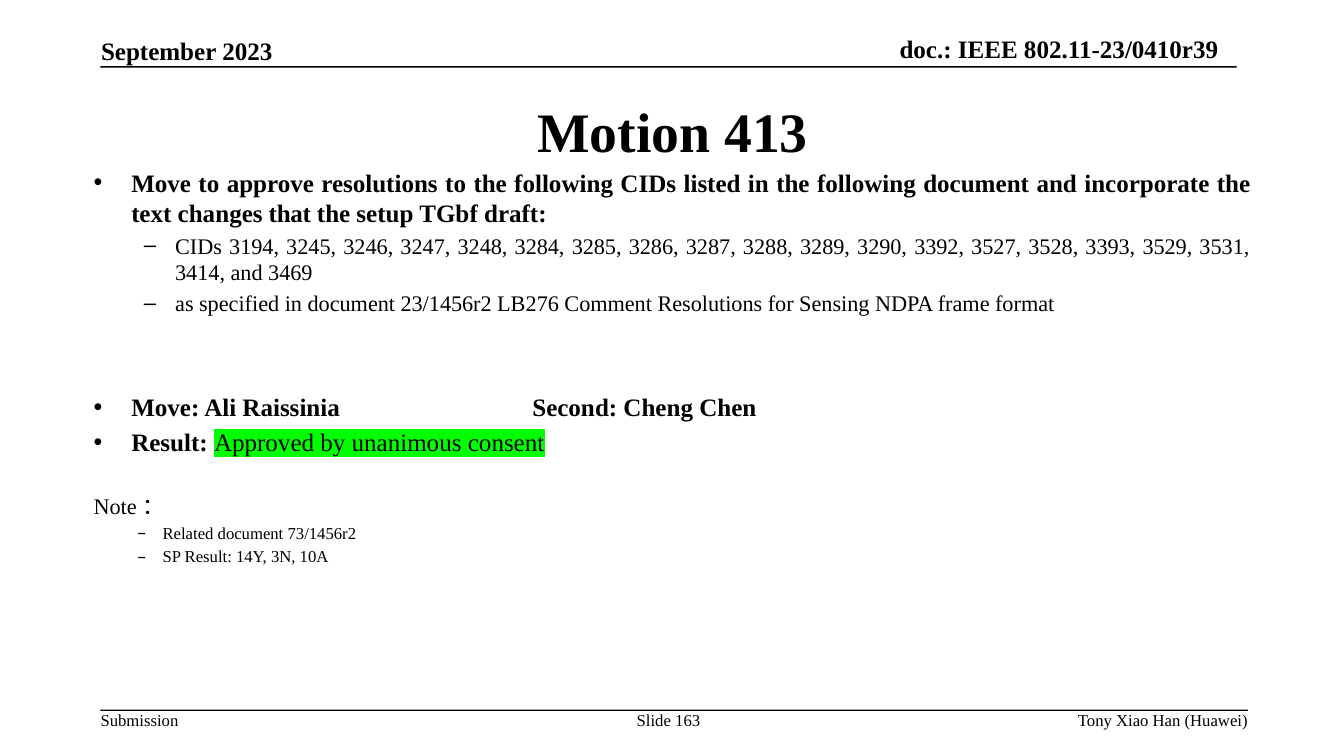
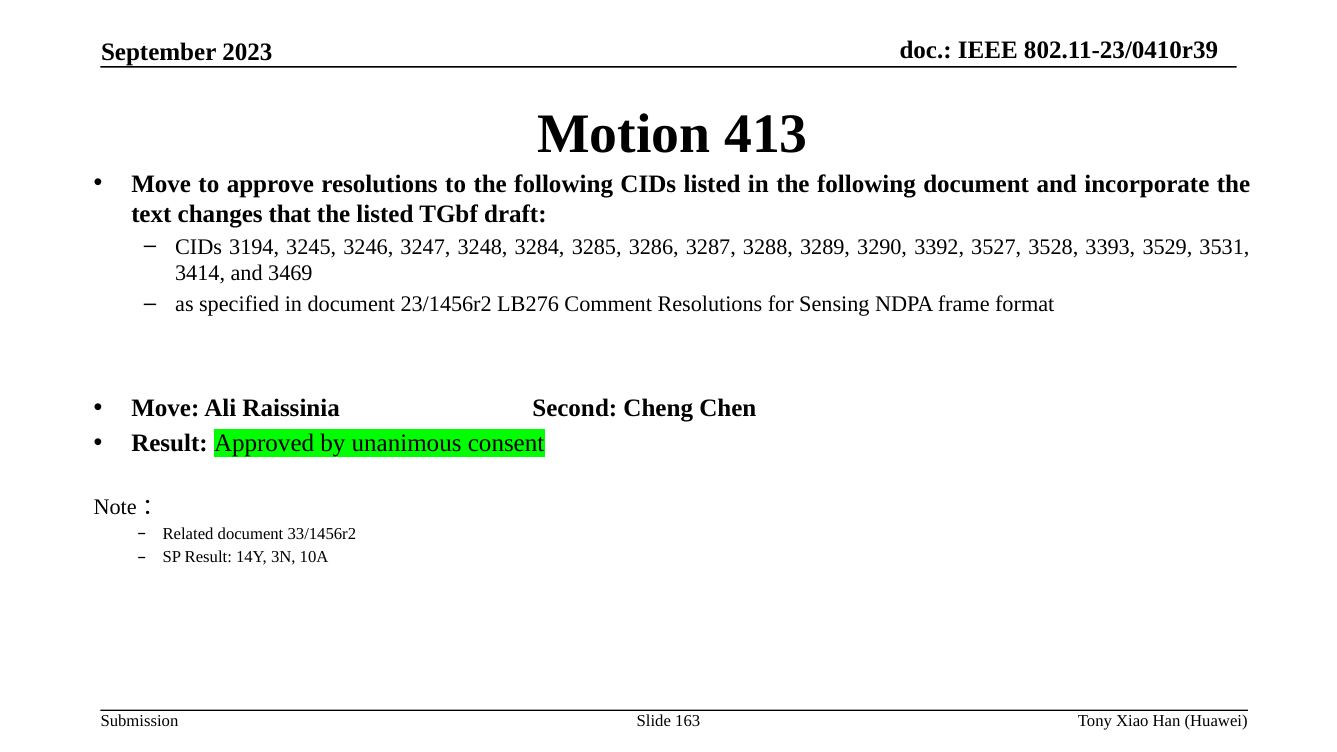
the setup: setup -> listed (385, 214)
73/1456r2: 73/1456r2 -> 33/1456r2 (322, 534)
